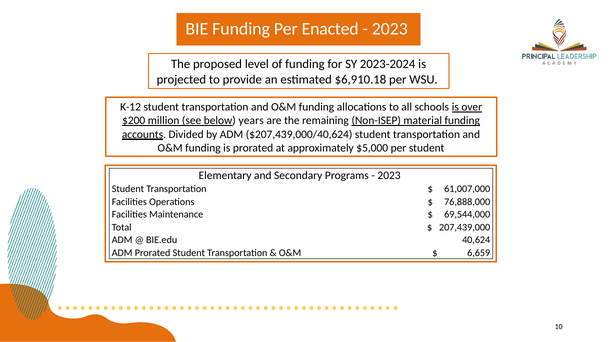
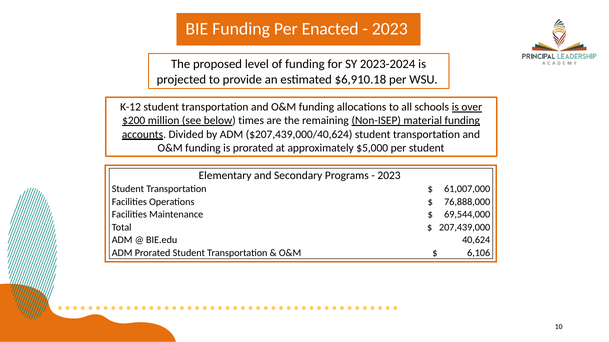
years: years -> times (251, 121)
6,659: 6,659 -> 6,106 (479, 253)
